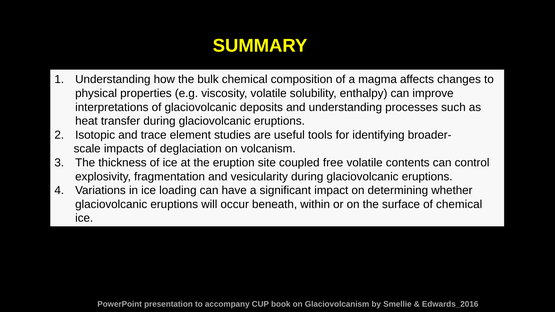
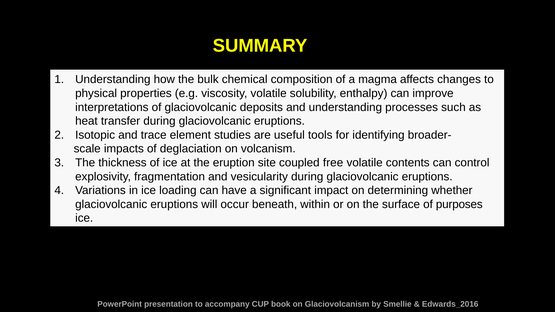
of chemical: chemical -> purposes (459, 204)
